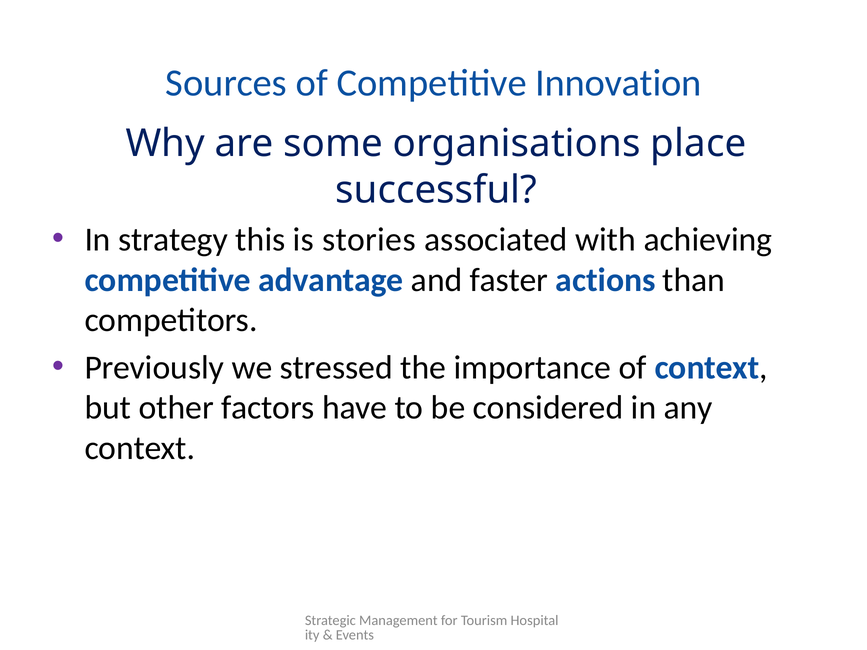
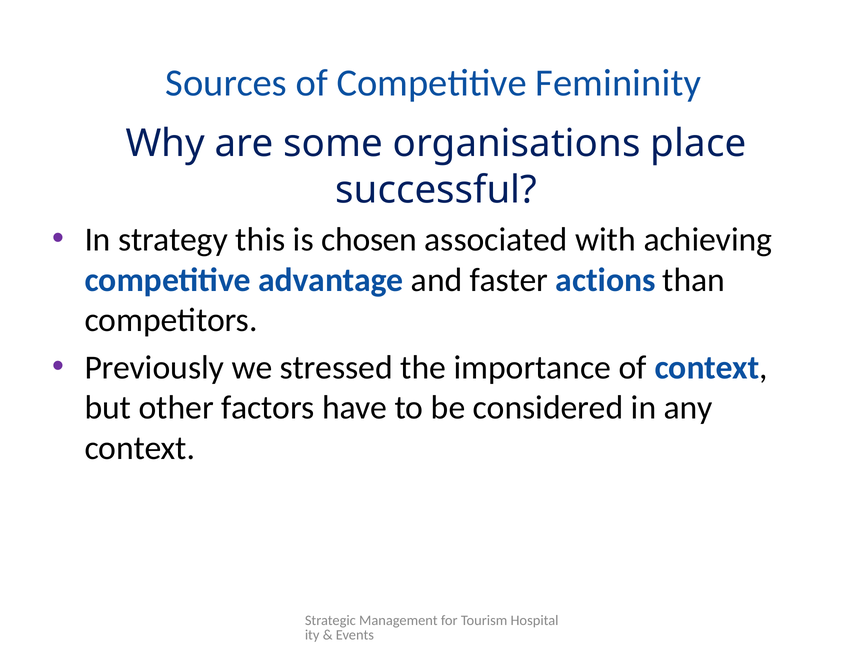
Innovation: Innovation -> Femininity (618, 83)
stories: stories -> chosen (369, 240)
